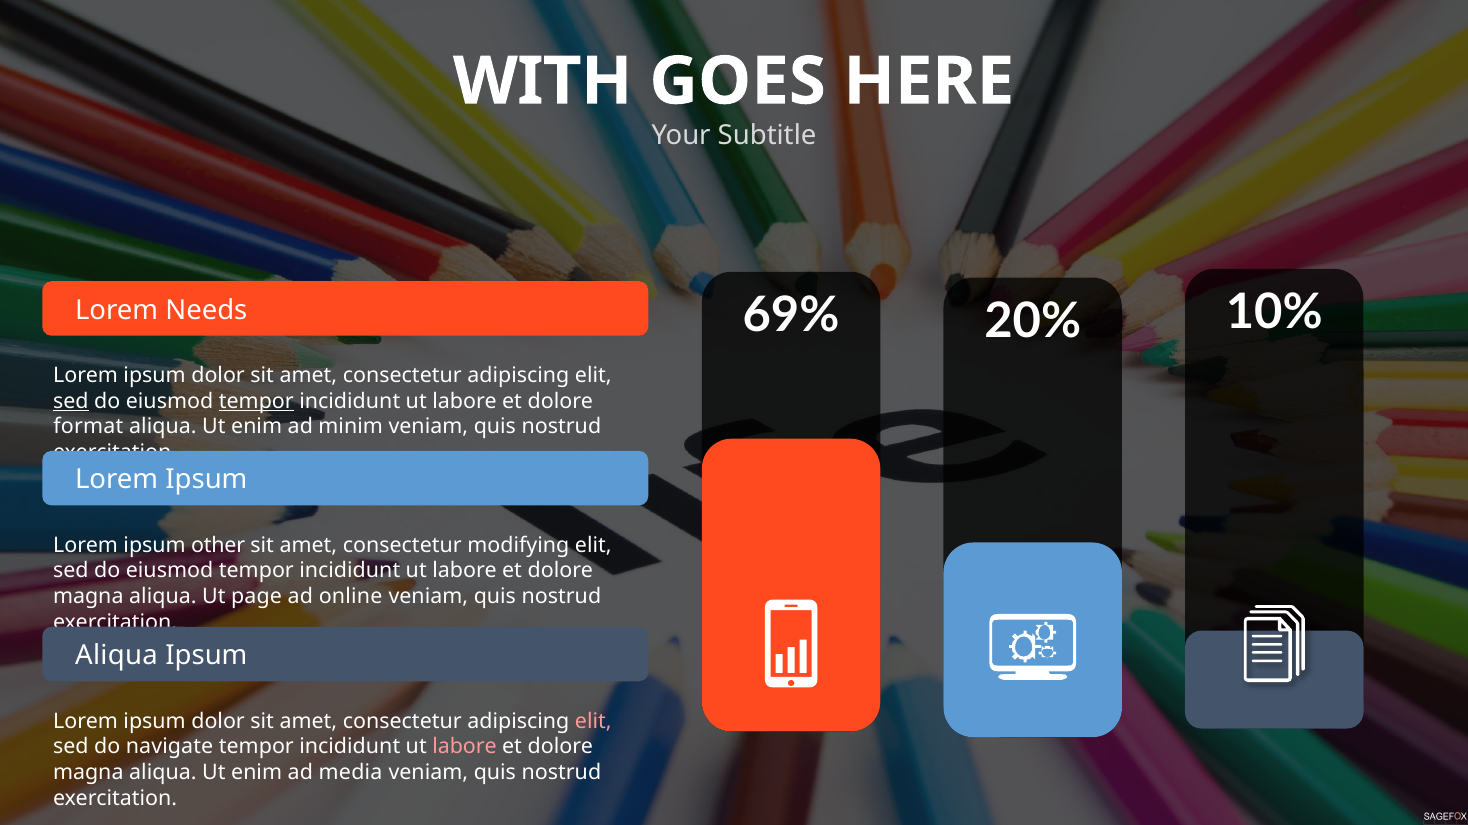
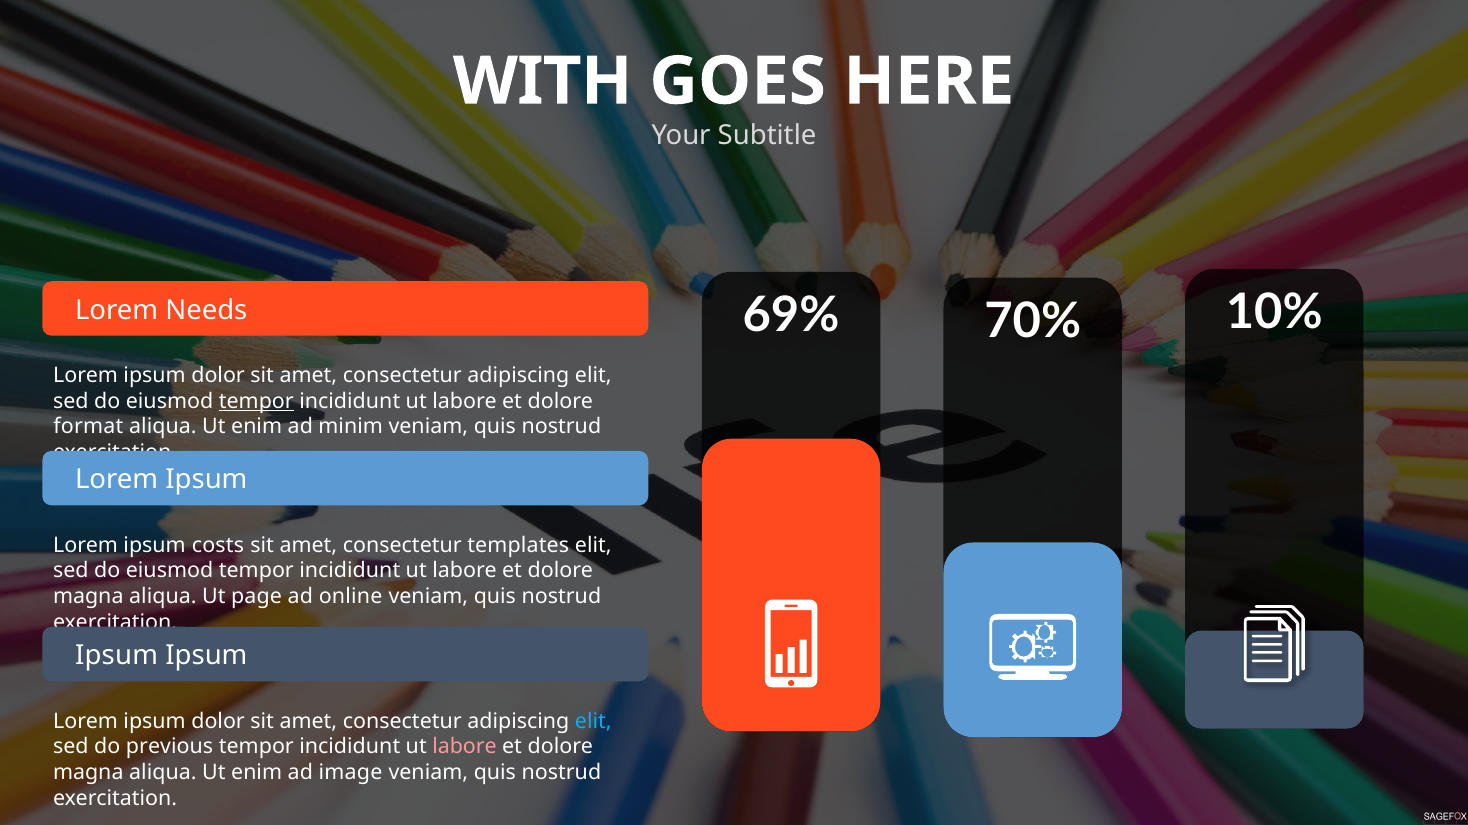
20%: 20% -> 70% (1033, 322)
sed underline: present -> none (71, 402)
other: other -> costs (218, 546)
modifying: modifying -> templates (518, 546)
Aliqua: Aliqua -> Ipsum (117, 656)
elit colour: pink -> light blue (593, 722)
navigate: navigate -> previous (170, 747)
media: media -> image (351, 773)
